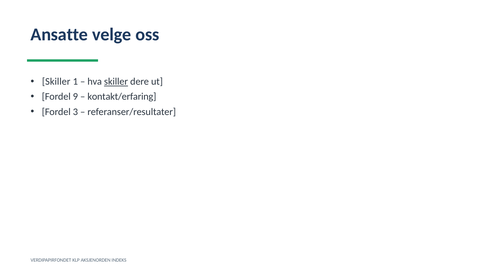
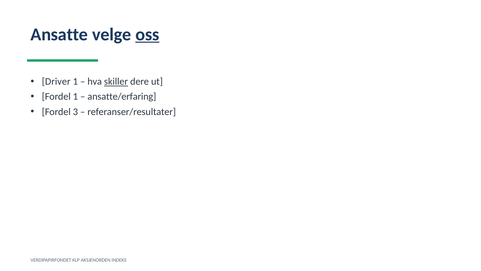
oss underline: none -> present (147, 34)
Skiller: Skiller -> Driver (56, 81)
Fordel 9: 9 -> 1 (75, 97)
kontakt/erfaring: kontakt/erfaring -> ansatte/erfaring (122, 97)
